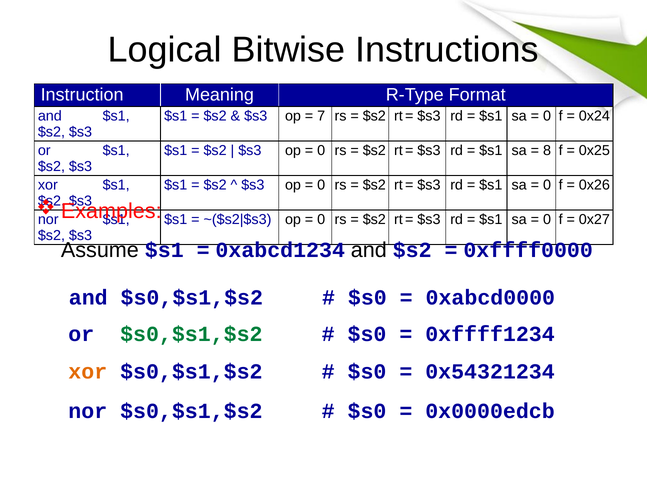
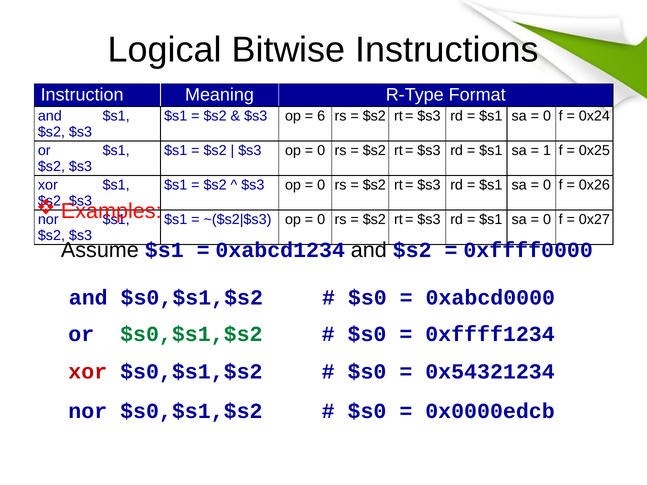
7: 7 -> 6 (321, 116)
8: 8 -> 1 (547, 151)
xor colour: orange -> red (88, 372)
